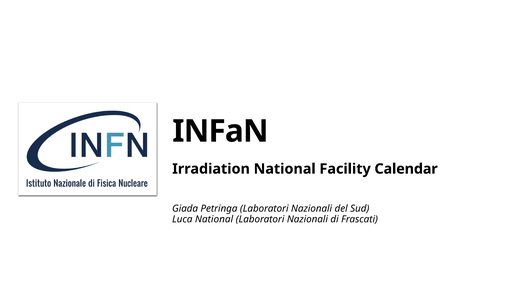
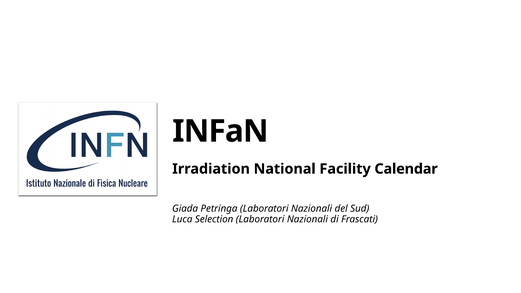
Luca National: National -> Selection (214, 219)
